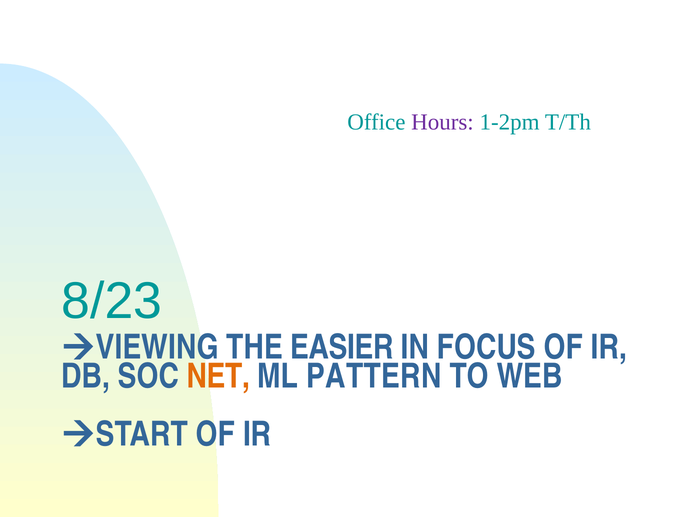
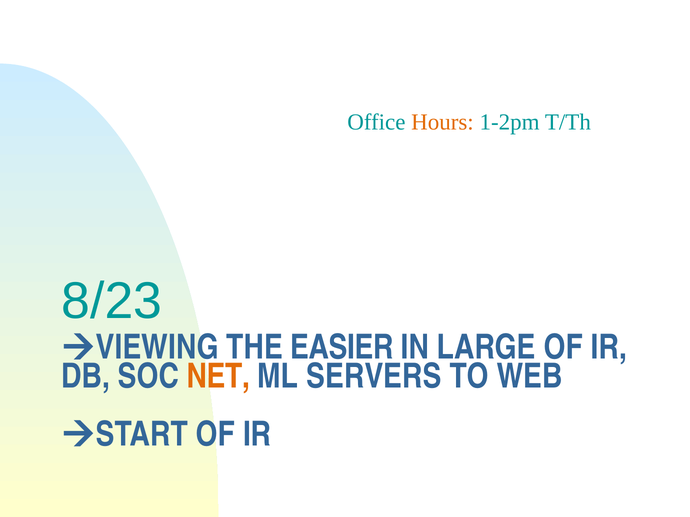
Hours colour: purple -> orange (442, 122)
FOCUS: FOCUS -> LARGE (486, 348)
PATTERN: PATTERN -> SERVERS (374, 377)
